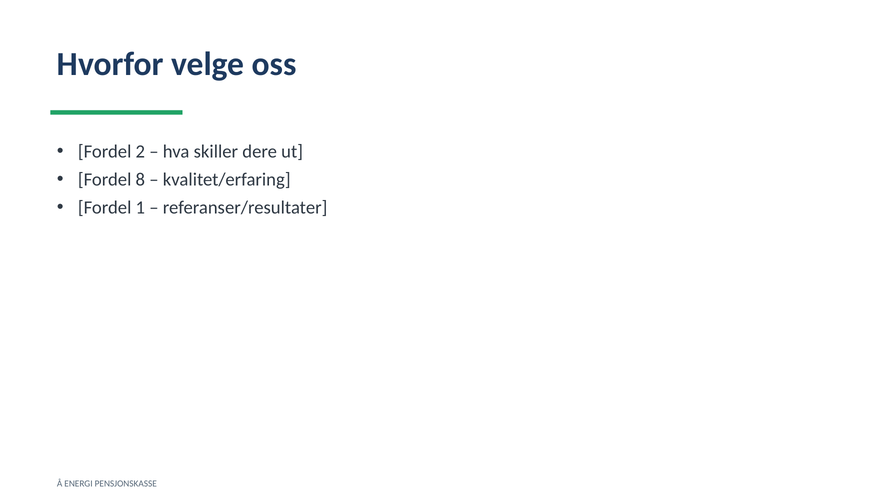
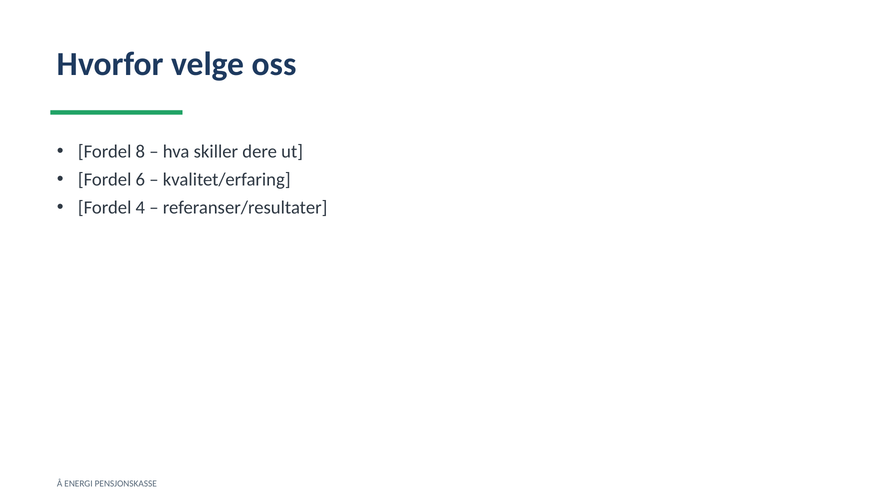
2: 2 -> 8 (140, 152)
8: 8 -> 6 (140, 180)
1: 1 -> 4 (140, 208)
